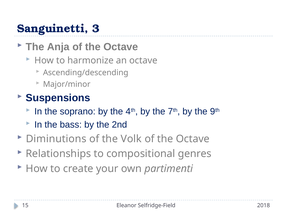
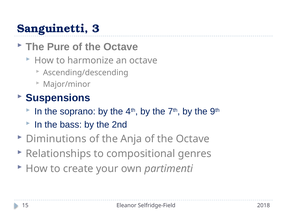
Anja: Anja -> Pure (58, 47)
Volk: Volk -> Anja (131, 138)
